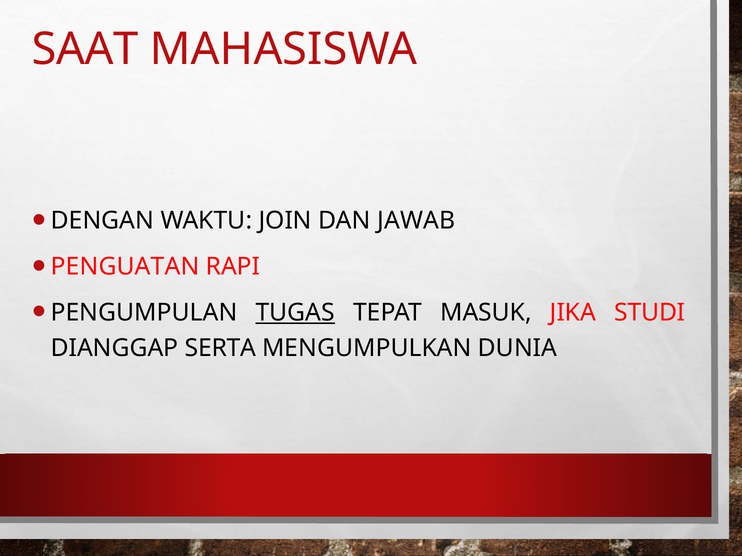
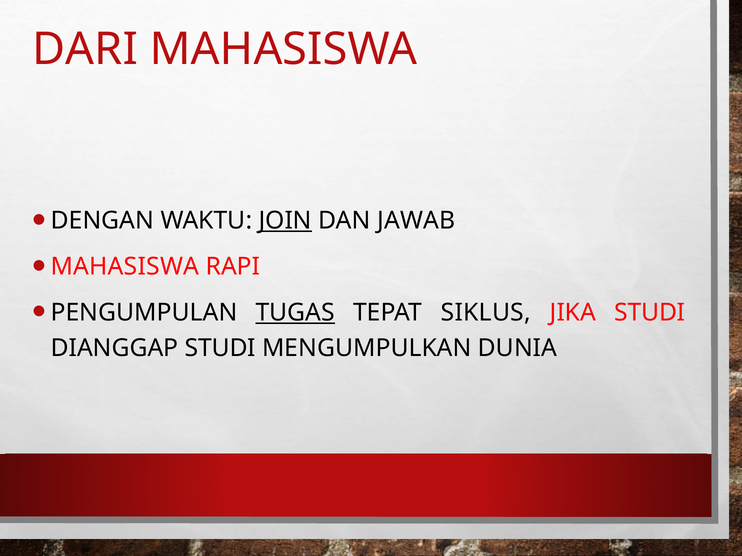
SAAT: SAAT -> DARI (85, 49)
JOIN underline: none -> present (285, 221)
PENGUATAN: PENGUATAN -> MAHASISWA (125, 267)
MASUK: MASUK -> SIKLUS (486, 313)
DIANGGAP SERTA: SERTA -> STUDI (220, 348)
